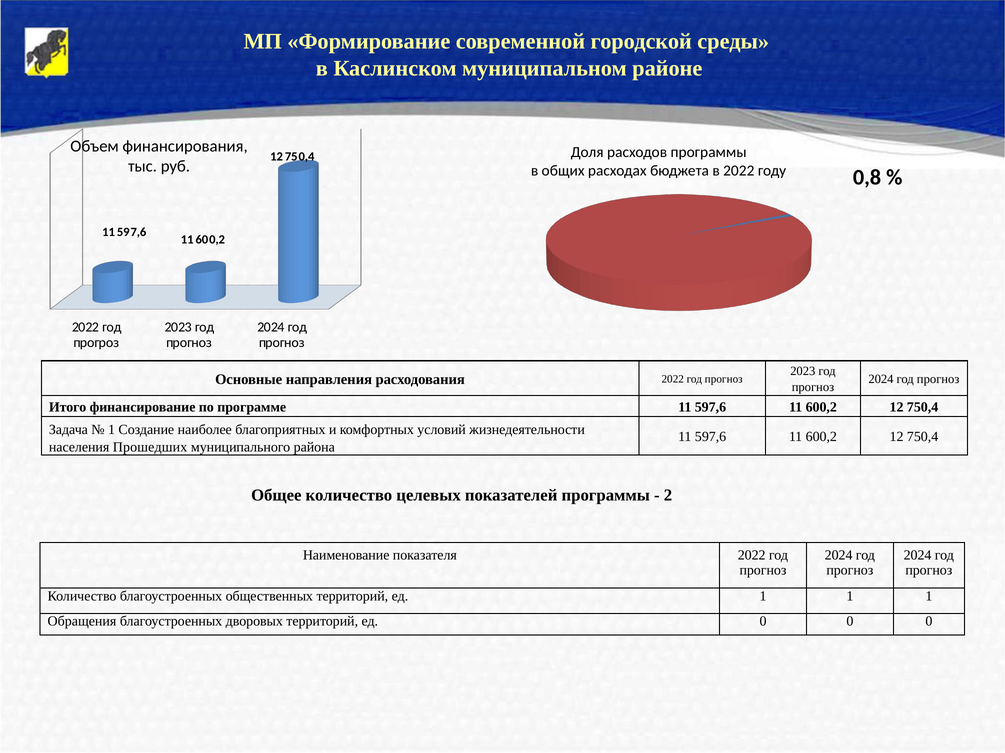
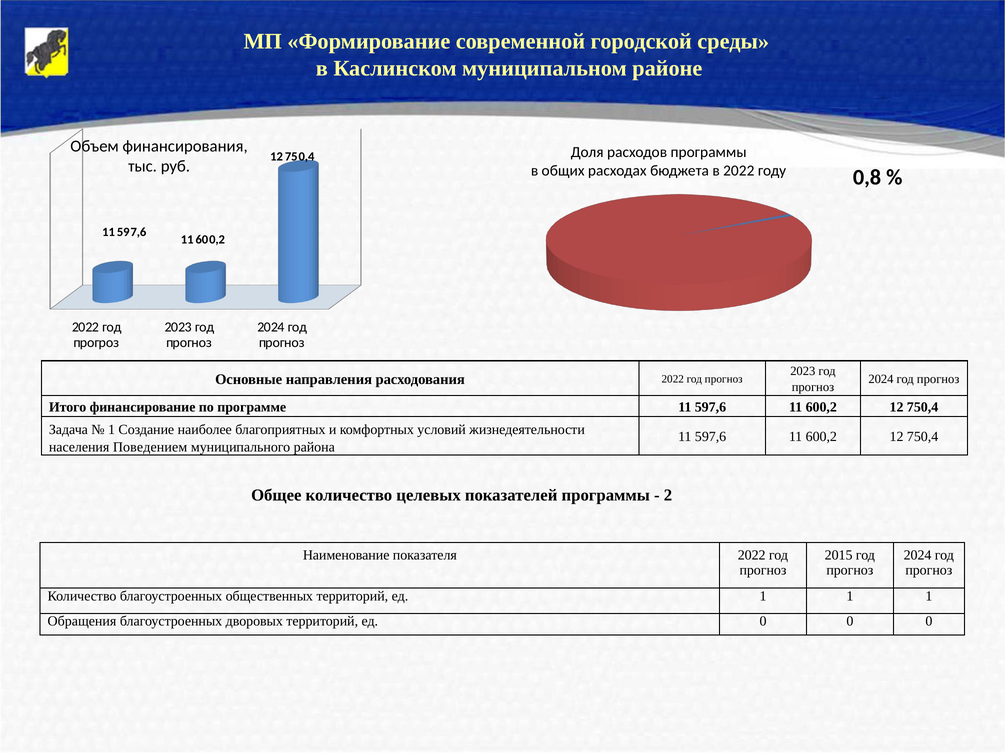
Прошедших: Прошедших -> Поведением (150, 448)
2024: 2024 -> 2015 (839, 555)
